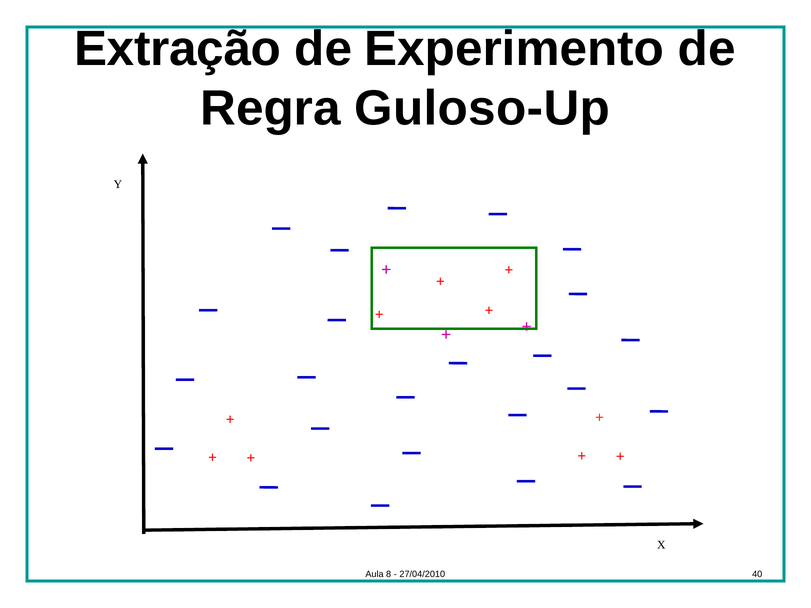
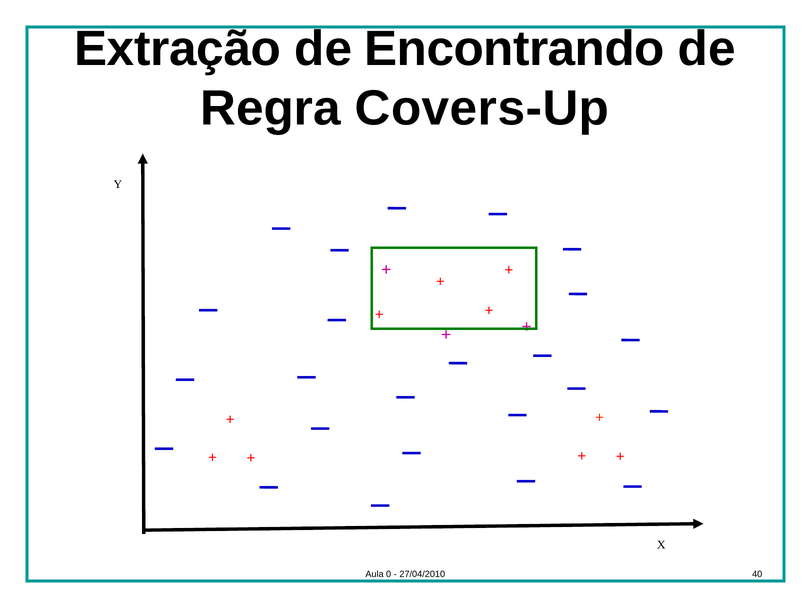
Experimento: Experimento -> Encontrando (514, 49)
Guloso-Up: Guloso-Up -> Covers-Up (482, 108)
8: 8 -> 0 (389, 575)
